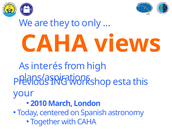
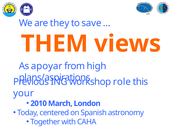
only: only -> save (91, 23)
CAHA: CAHA -> THEM (54, 44)
interés: interés -> apoyar (47, 66)
esta: esta -> role (122, 82)
